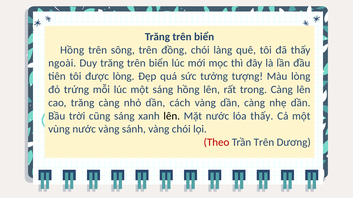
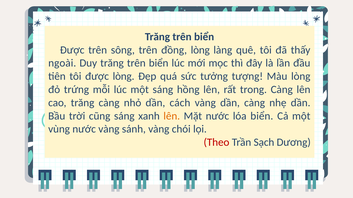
Hồng: Hồng -> Được (72, 50)
đồng chói: chói -> lòng (200, 50)
lên colour: black -> orange (172, 116)
lóa thấy: thấy -> biển (262, 116)
Trần Trên: Trên -> Sạch (264, 143)
